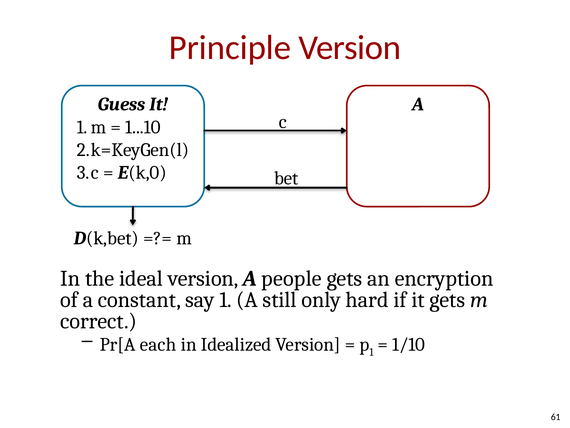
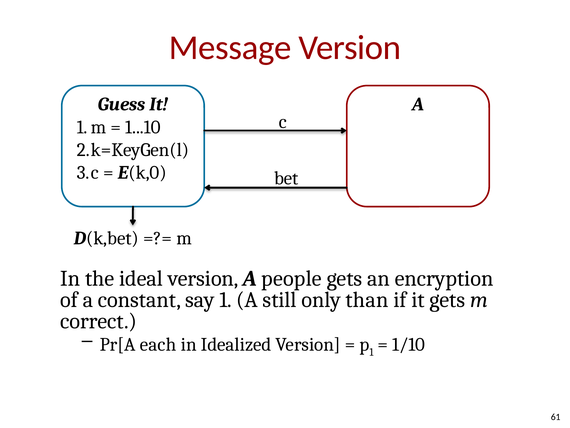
Principle: Principle -> Message (230, 48)
hard: hard -> than (367, 299)
